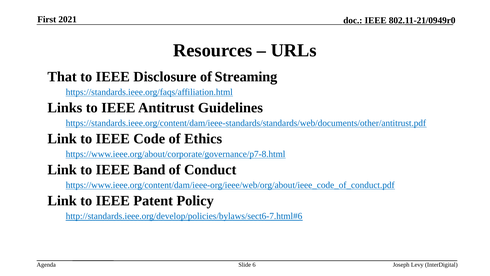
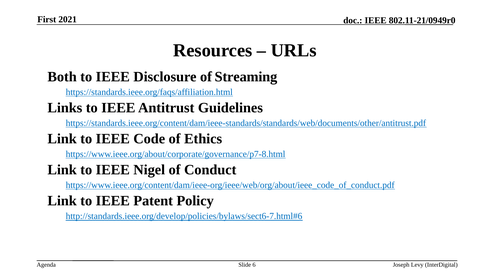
That: That -> Both (62, 77)
Band: Band -> Nigel (149, 170)
